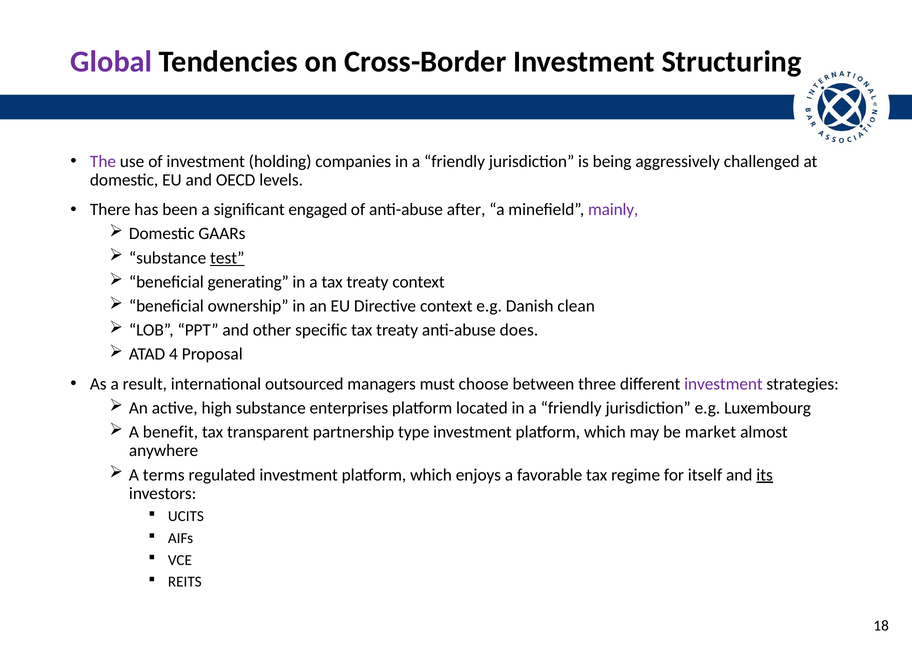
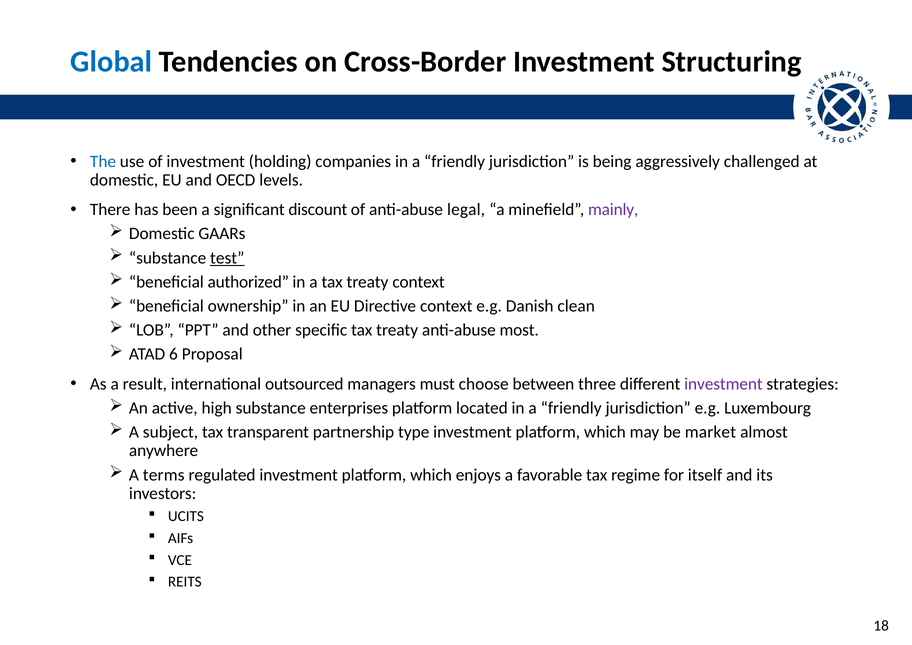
Global colour: purple -> blue (111, 62)
The colour: purple -> blue (103, 161)
engaged: engaged -> discount (318, 210)
after: after -> legal (466, 210)
generating: generating -> authorized (248, 282)
does: does -> most (519, 330)
4: 4 -> 6 (174, 354)
benefit: benefit -> subject (170, 432)
its underline: present -> none (765, 475)
